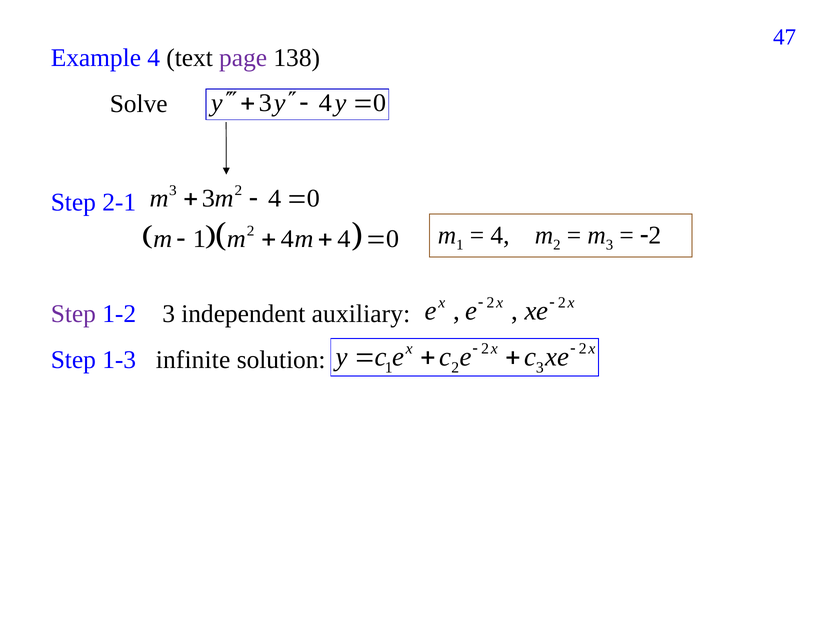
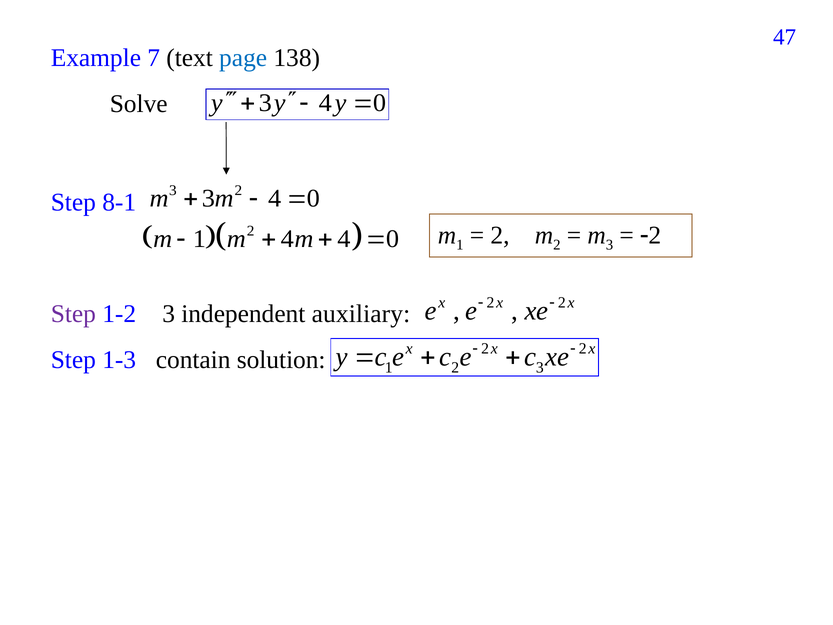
Example 4: 4 -> 7 (154, 58)
page colour: purple -> blue (243, 58)
2-1: 2-1 -> 8-1 (119, 202)
4: 4 -> 2 (500, 235)
infinite: infinite -> contain (193, 360)
